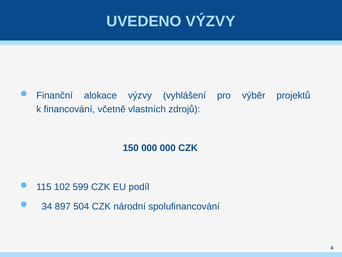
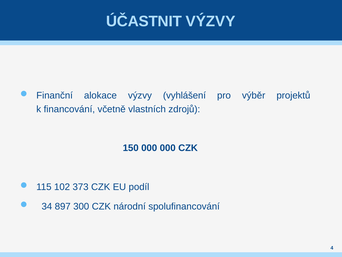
UVEDENO: UVEDENO -> ÚČASTNIT (144, 21)
599: 599 -> 373 (81, 187)
504: 504 -> 300 (81, 206)
